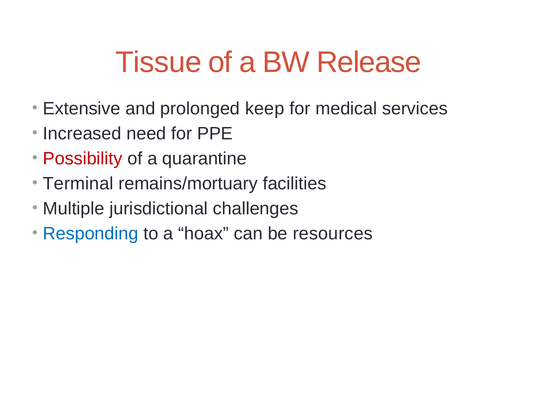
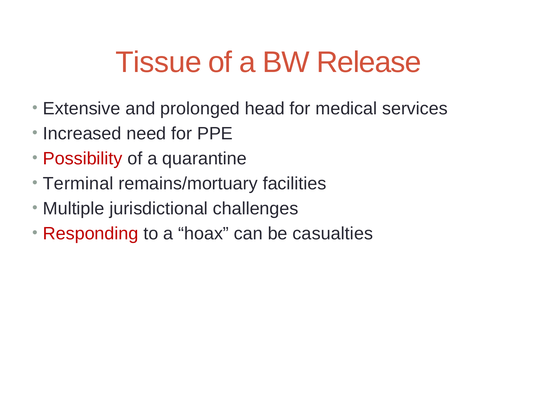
keep: keep -> head (265, 109)
Responding colour: blue -> red (91, 234)
resources: resources -> casualties (333, 234)
